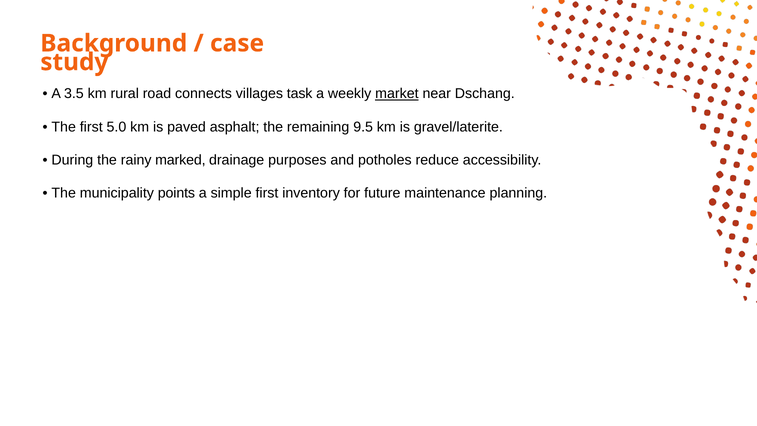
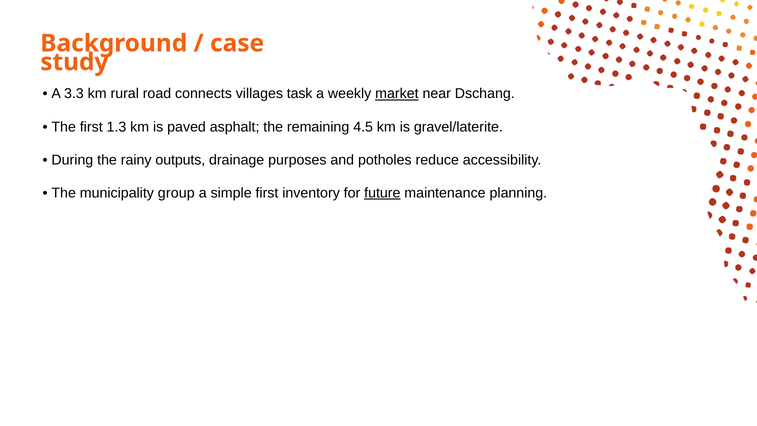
3.5: 3.5 -> 3.3 (74, 94)
5.0: 5.0 -> 1.3 (116, 127)
9.5: 9.5 -> 4.5 (363, 127)
marked: marked -> outputs (180, 160)
points: points -> group (176, 193)
future underline: none -> present (382, 193)
